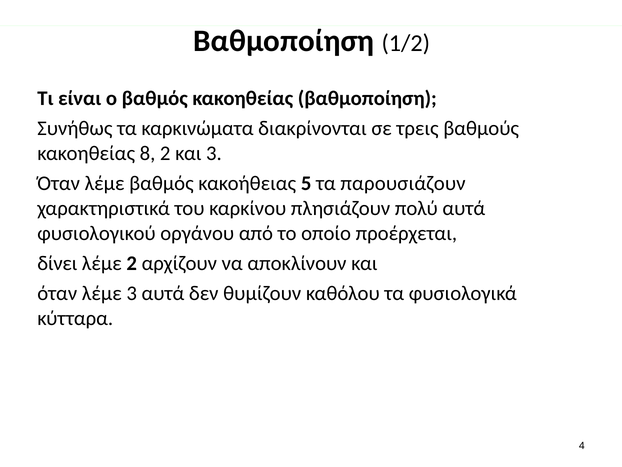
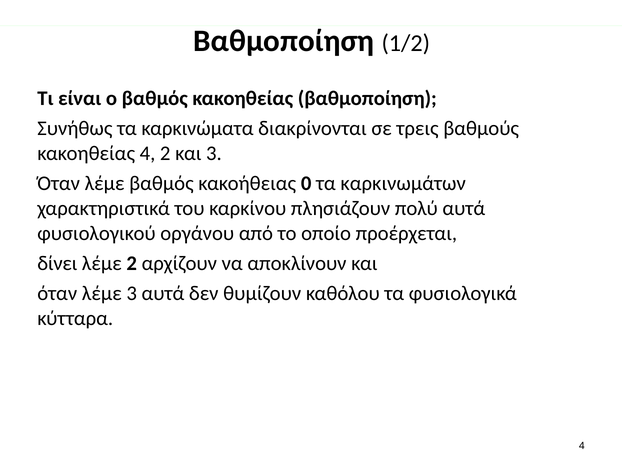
κακοηθείας 8: 8 -> 4 (148, 153)
5: 5 -> 0 (306, 183)
παρουσιάζουν: παρουσιάζουν -> καρκινωμάτων (403, 183)
